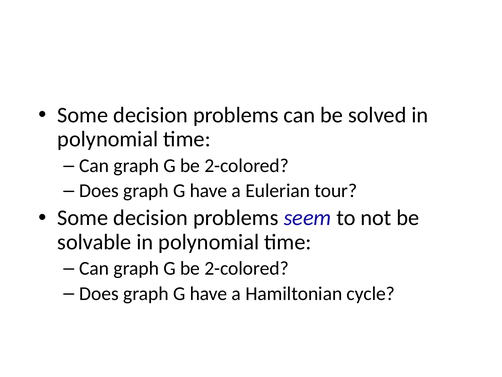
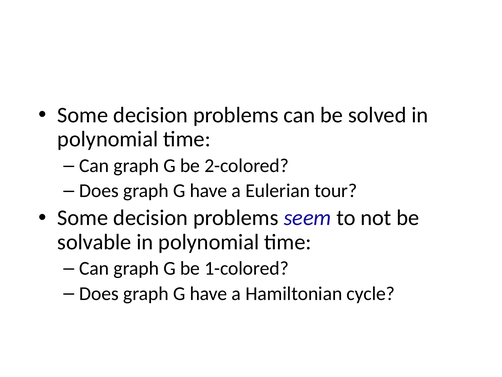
2-colored: 2-colored -> 1-colored (247, 268)
